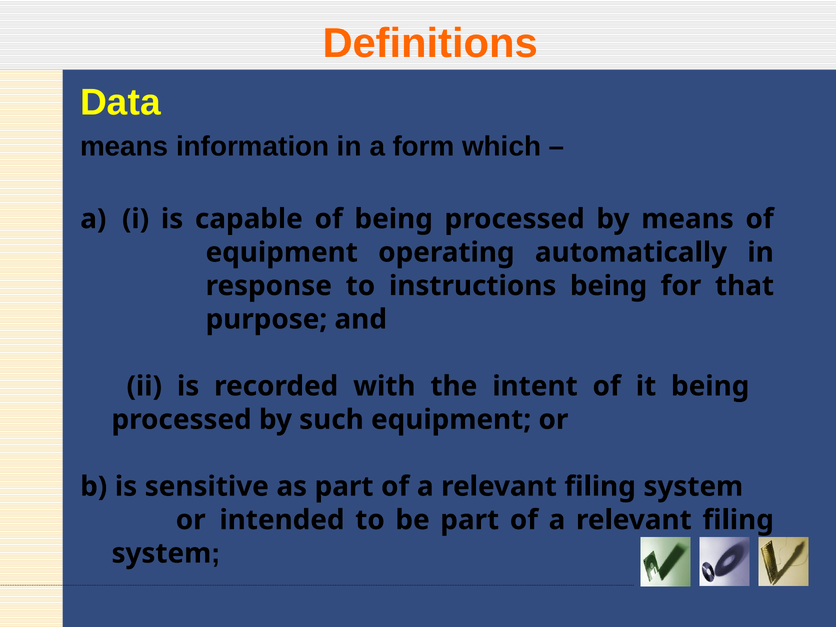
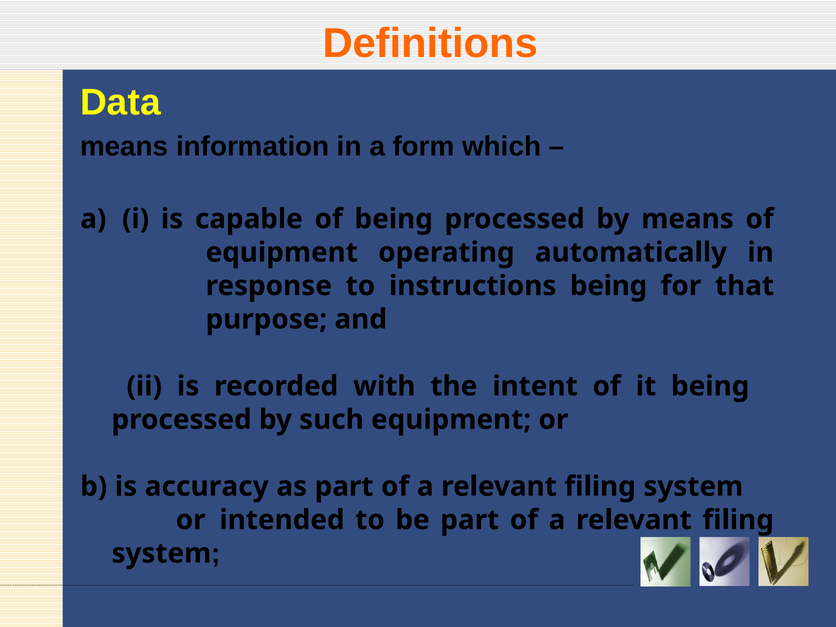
sensitive: sensitive -> accuracy (207, 487)
